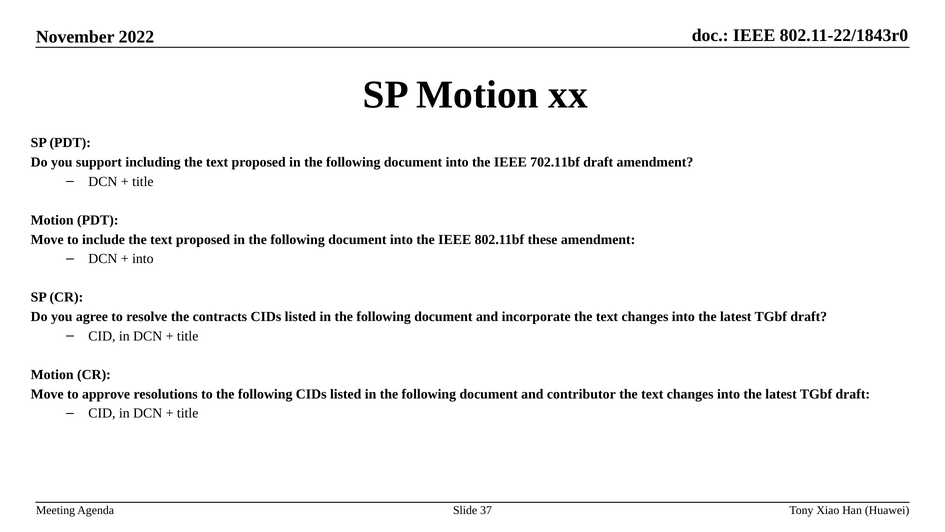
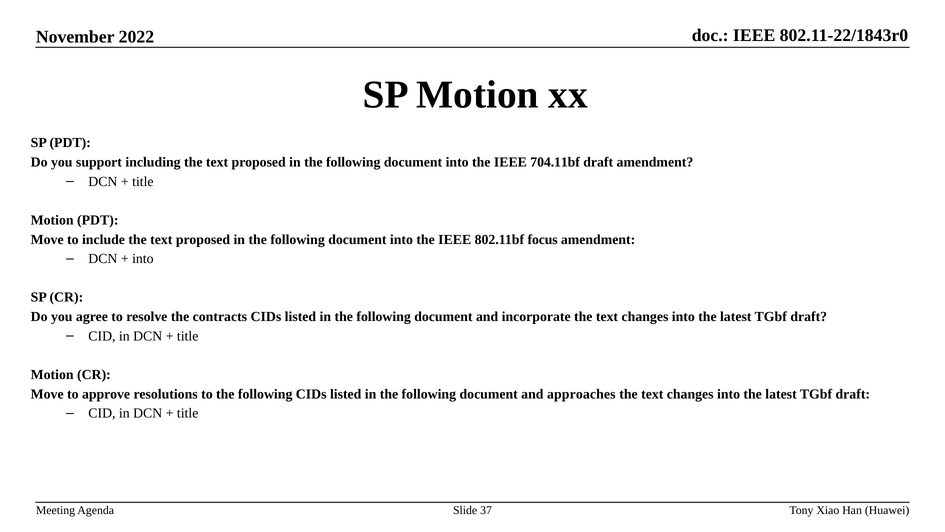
702.11bf: 702.11bf -> 704.11bf (555, 162)
these: these -> focus (543, 239)
contributor: contributor -> approaches (581, 394)
